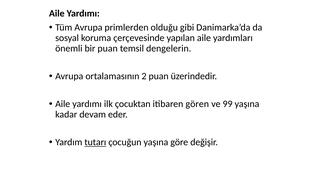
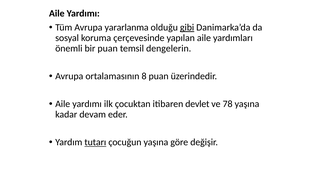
primlerden: primlerden -> yararlanma (127, 27)
gibi underline: none -> present (187, 27)
2: 2 -> 8 (144, 76)
gören: gören -> devlet (197, 104)
99: 99 -> 78 (228, 104)
